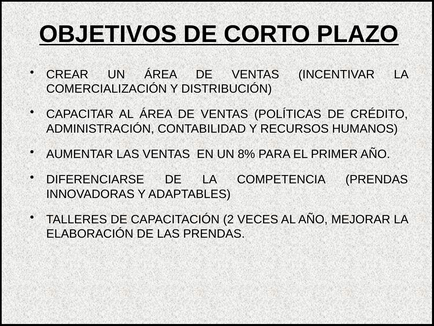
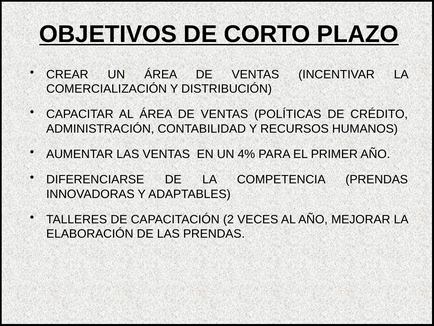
8%: 8% -> 4% (246, 154)
